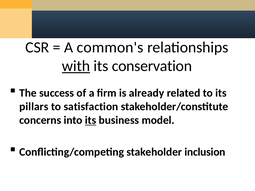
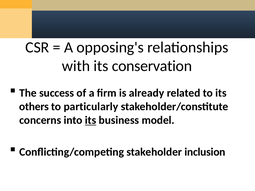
common's: common's -> opposing's (110, 47)
with underline: present -> none (76, 66)
pillars: pillars -> others (34, 107)
satisfaction: satisfaction -> particularly (91, 107)
